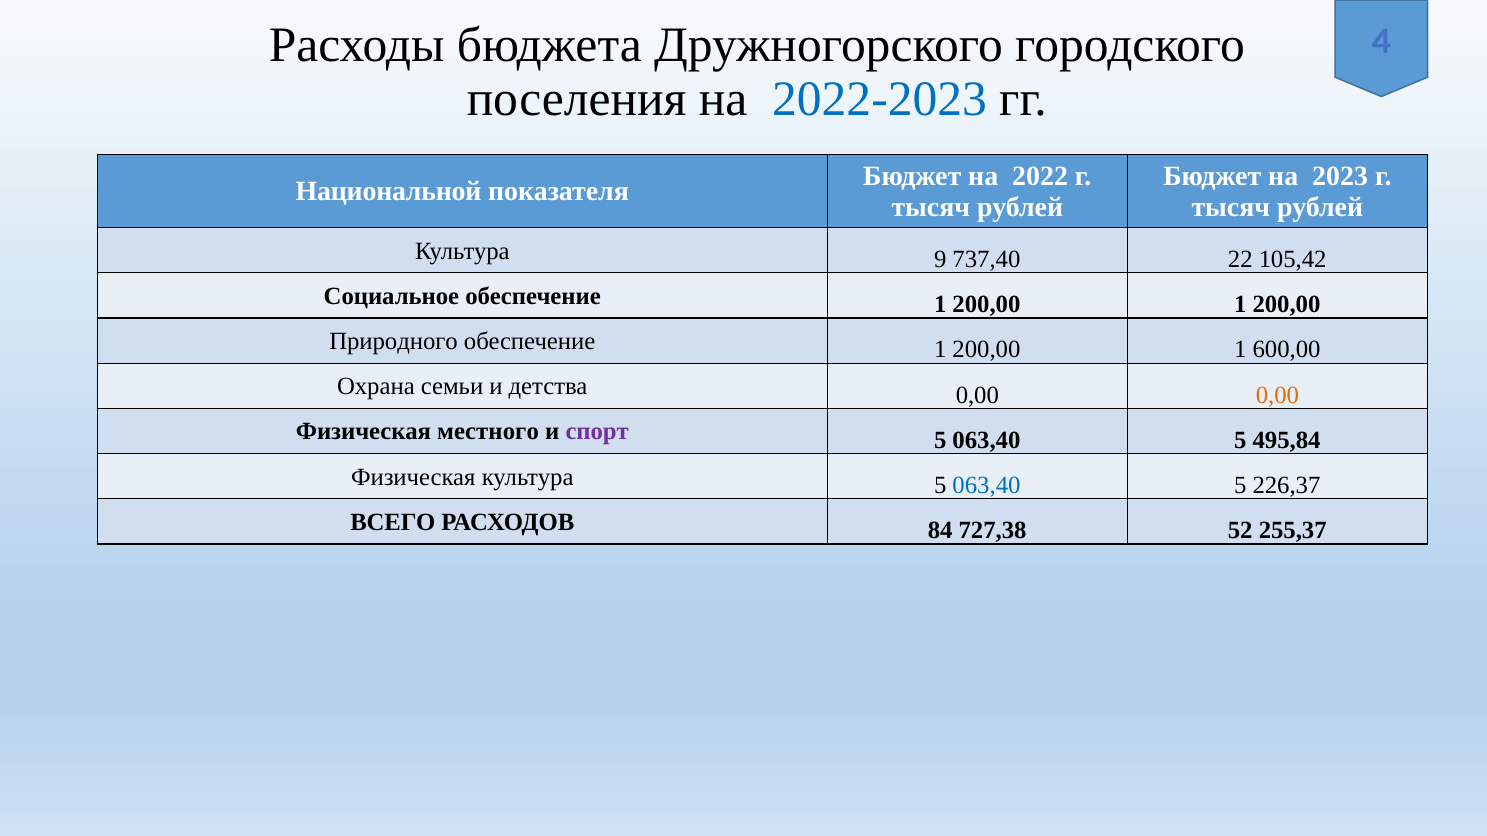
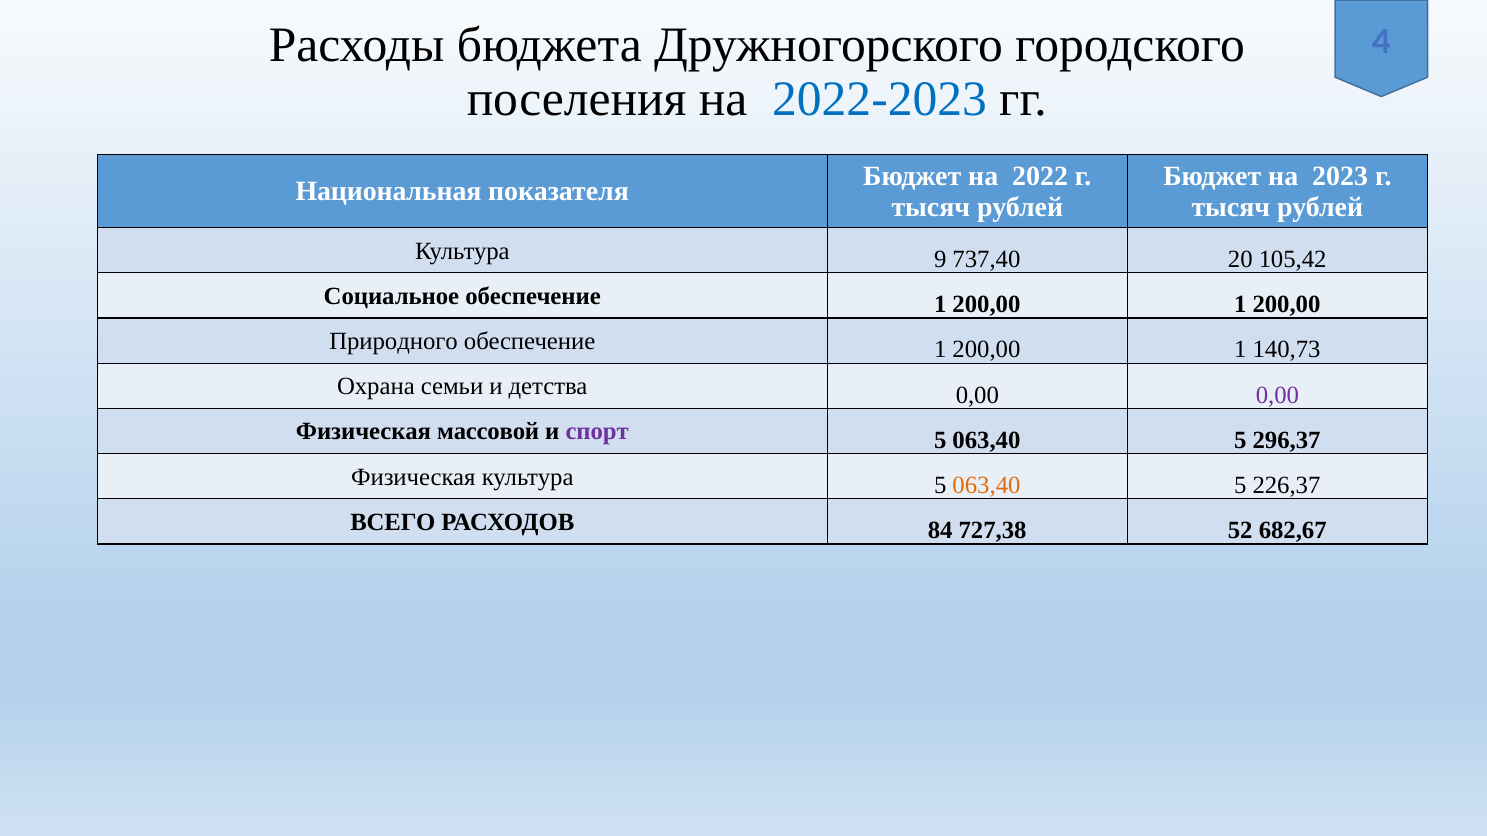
Национальной: Национальной -> Национальная (389, 192)
22: 22 -> 20 (1240, 259)
600,00: 600,00 -> 140,73 (1287, 350)
0,00 colour: orange -> purple (1277, 395)
местного: местного -> массовой (488, 432)
495,84: 495,84 -> 296,37 (1287, 440)
063,40 colour: blue -> orange (987, 486)
255,37: 255,37 -> 682,67 (1293, 531)
